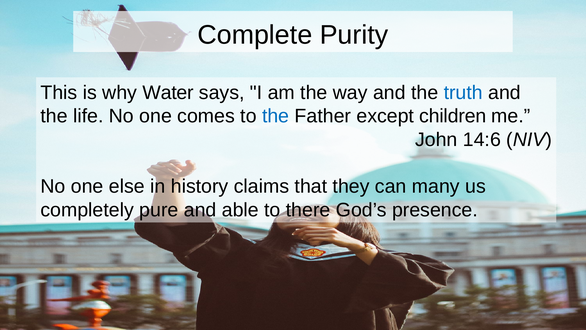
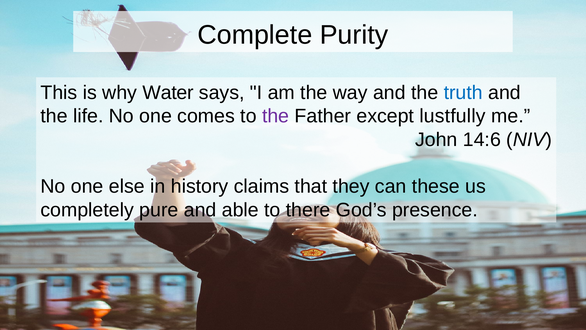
the colour: blue -> purple (276, 116)
children: children -> lustfully (453, 116)
many: many -> these (436, 186)
